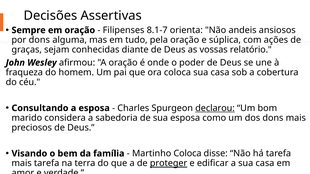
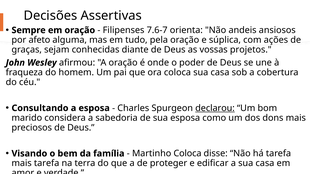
8.1-7: 8.1-7 -> 7.6-7 (157, 30)
por dons: dons -> afeto (39, 40)
relatório: relatório -> projetos (251, 50)
proteger underline: present -> none (169, 164)
